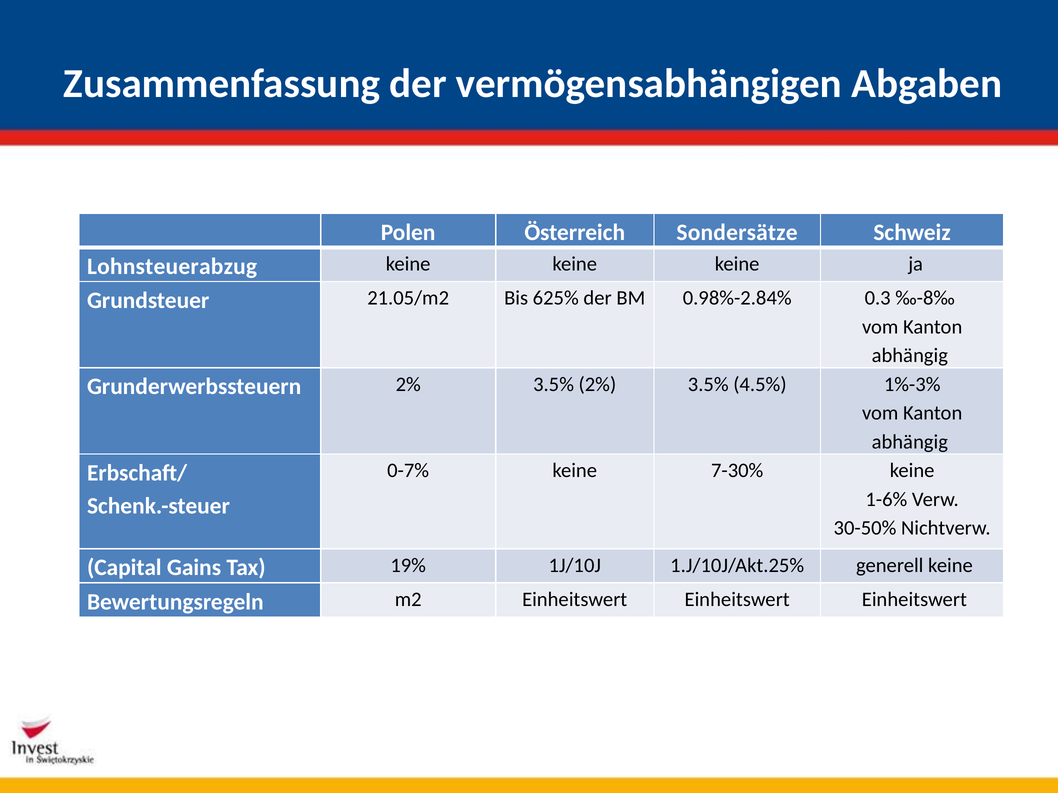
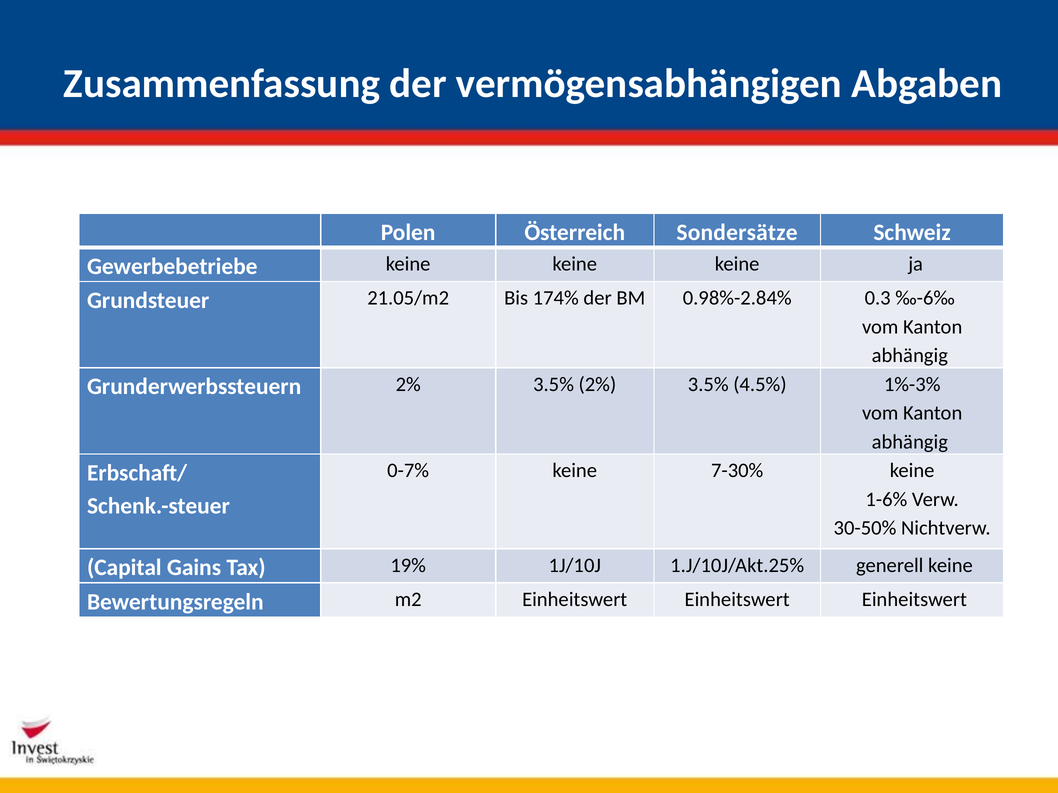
Lohnsteuerabzug: Lohnsteuerabzug -> Gewerbebetriebe (172, 266)
625%: 625% -> 174% (556, 298)
‰-8‰: ‰-8‰ -> ‰-6‰ (925, 298)
